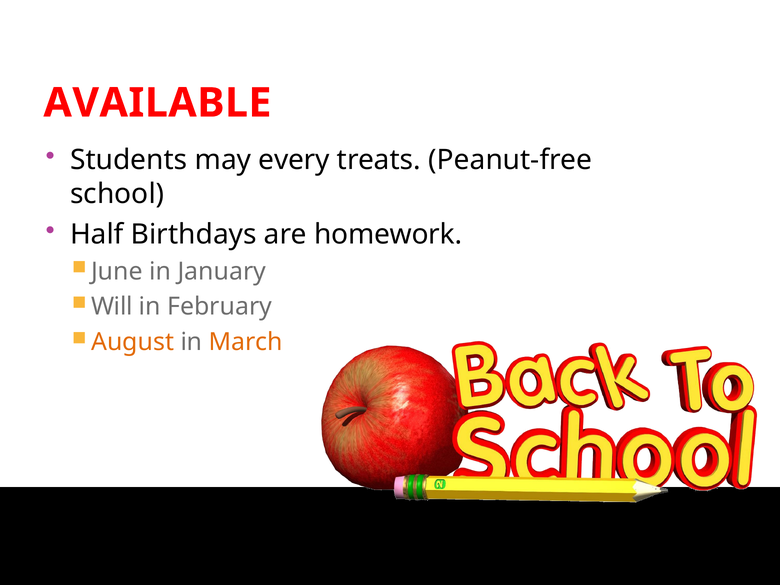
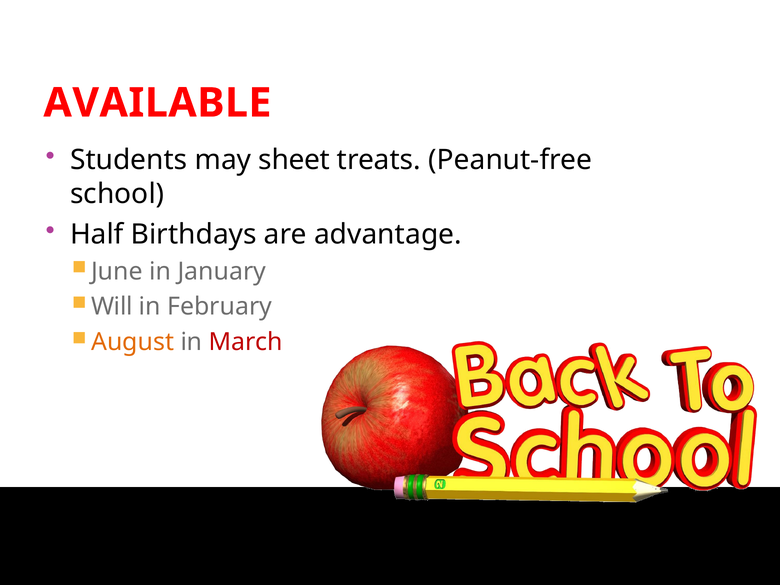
every: every -> sheet (294, 160)
homework: homework -> advantage (388, 234)
March colour: orange -> red (246, 342)
